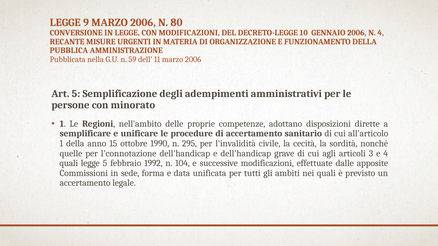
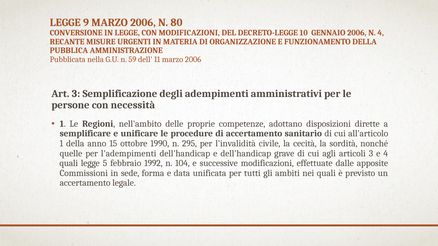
Art 5: 5 -> 3 (76, 94)
minorato: minorato -> necessità (133, 105)
l'connotazione: l'connotazione -> l'adempimenti (129, 154)
